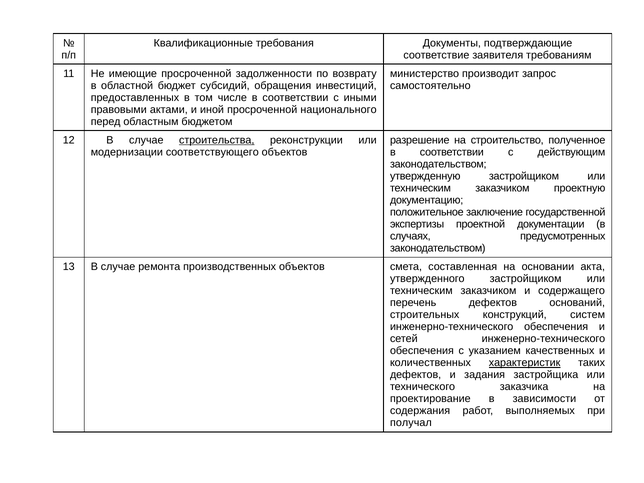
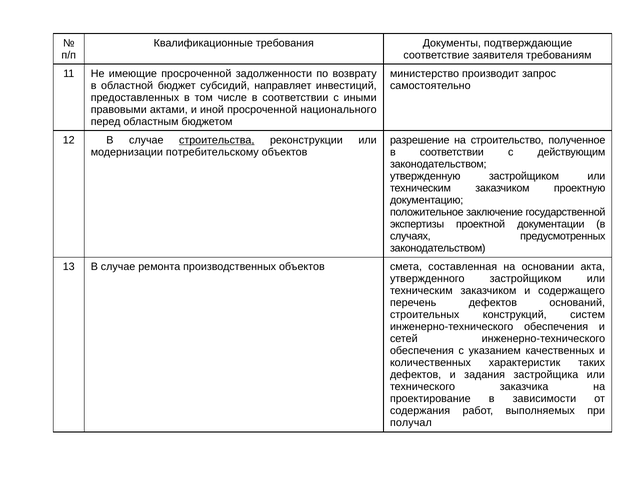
обращения: обращения -> направляет (283, 86)
соответствующего: соответствующего -> потребительскому (212, 152)
характеристик underline: present -> none (525, 363)
